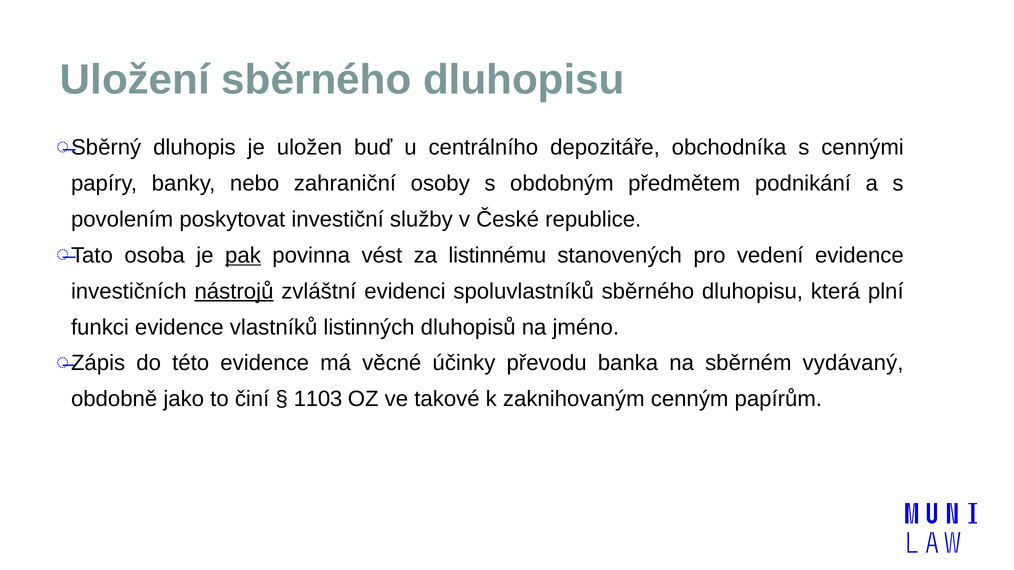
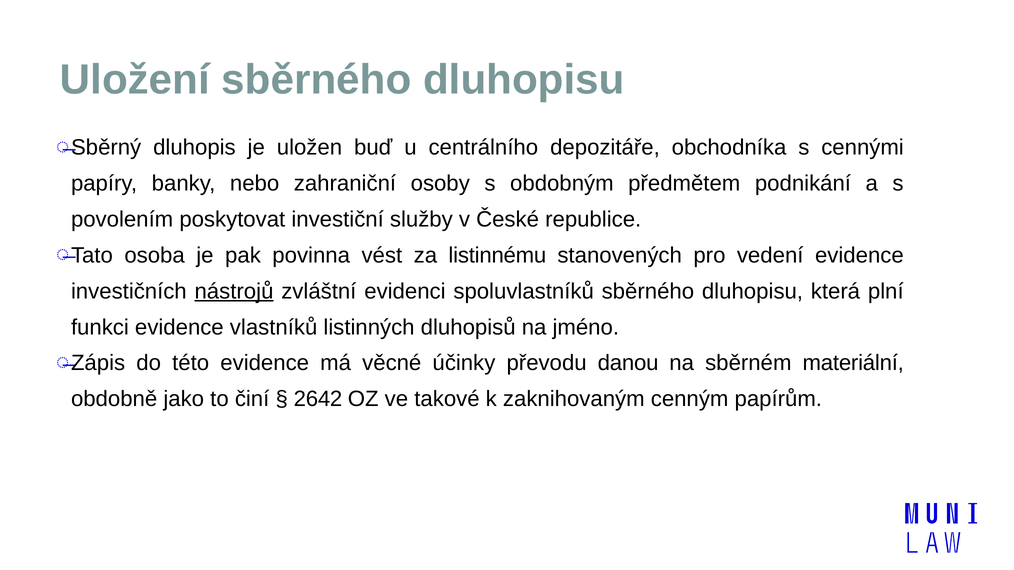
pak underline: present -> none (243, 256)
banka: banka -> danou (628, 363)
vydávaný: vydávaný -> materiální (853, 363)
1103: 1103 -> 2642 (318, 399)
